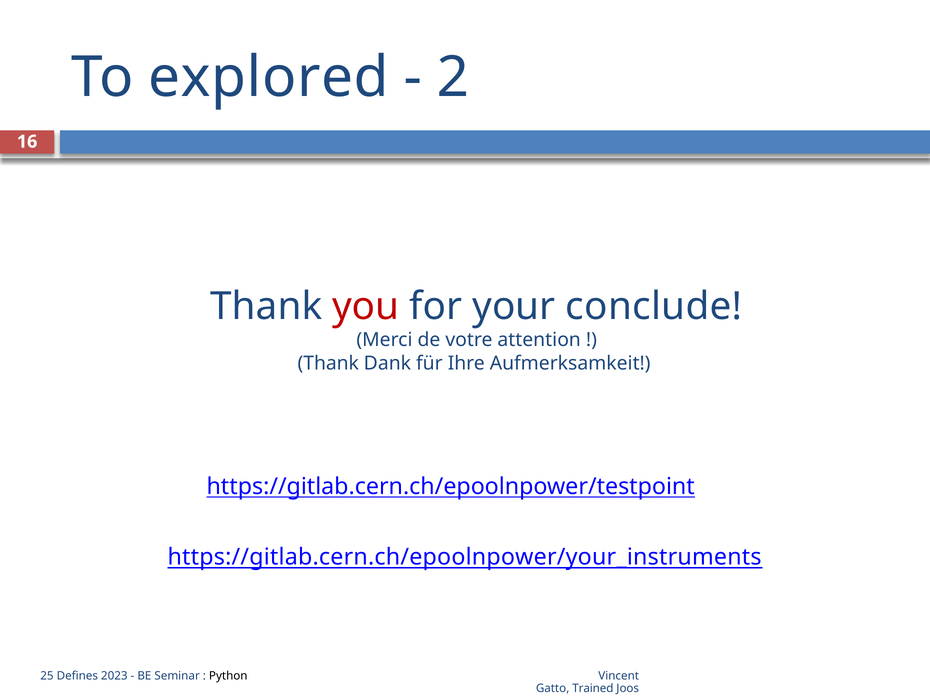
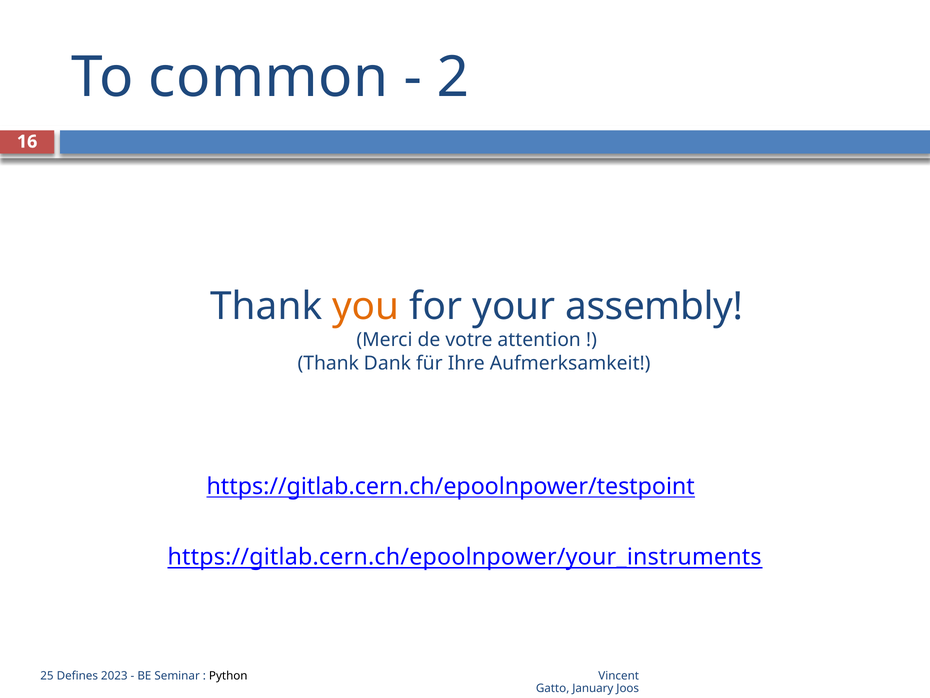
explored: explored -> common (268, 78)
you colour: red -> orange (366, 306)
conclude: conclude -> assembly (654, 306)
Trained: Trained -> January (593, 688)
